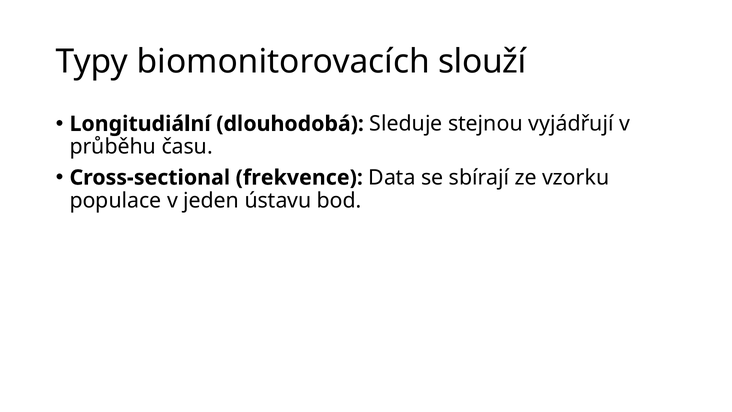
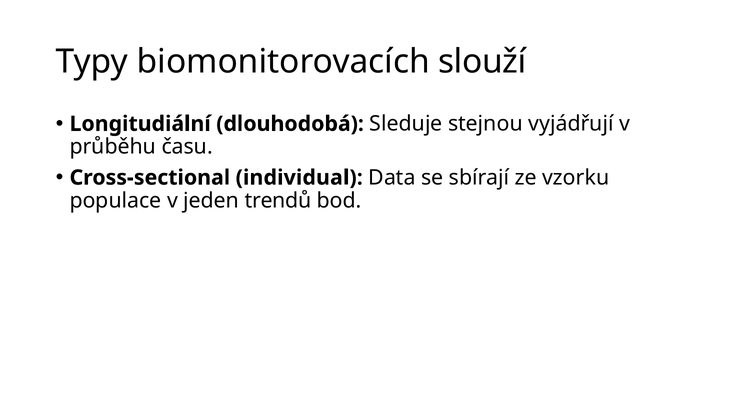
frekvence: frekvence -> individual (299, 178)
ústavu: ústavu -> trendů (278, 201)
